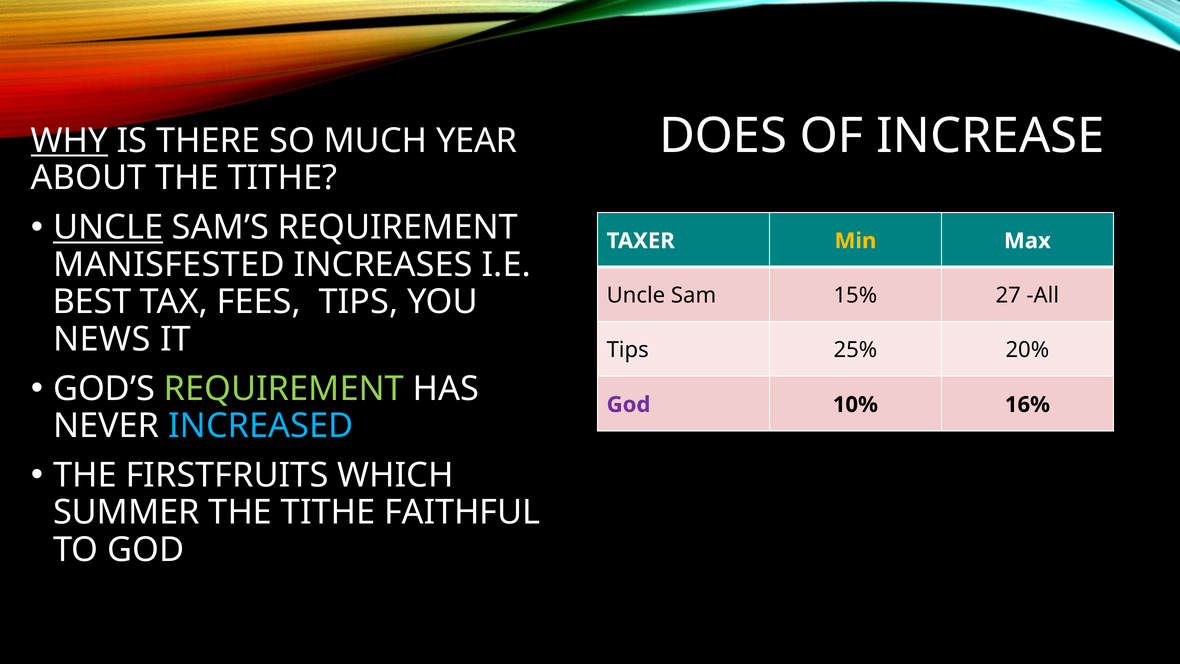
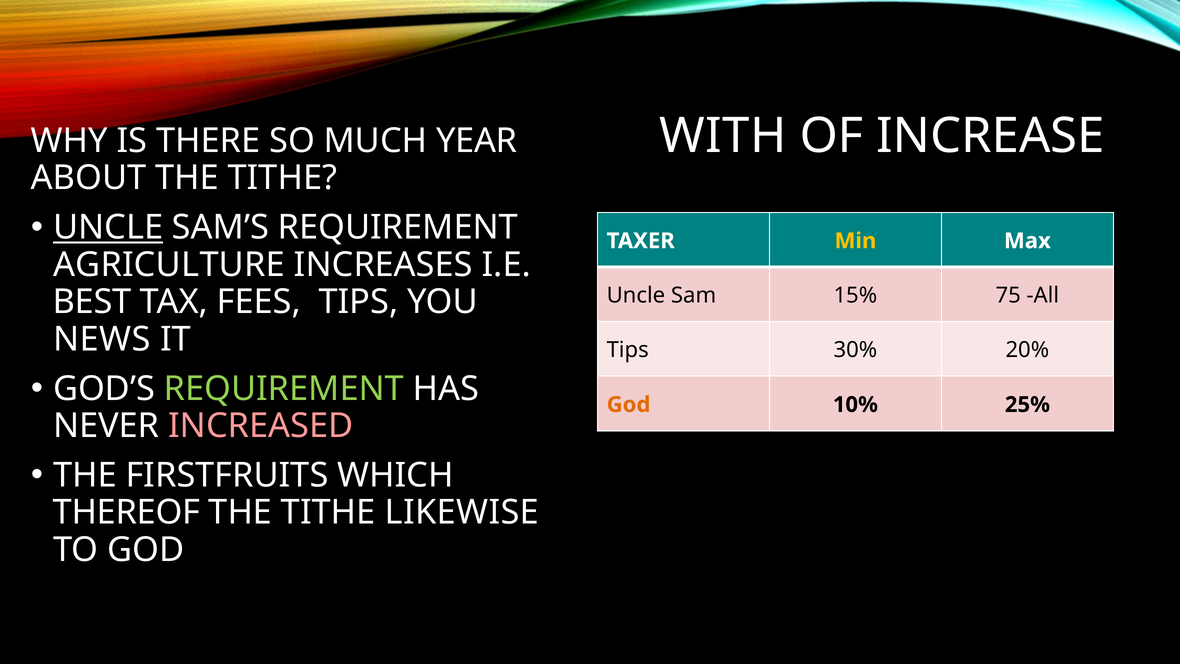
DOES: DOES -> WITH (723, 136)
WHY underline: present -> none (69, 141)
MANISFESTED: MANISFESTED -> AGRICULTURE (169, 265)
27: 27 -> 75 (1008, 295)
25%: 25% -> 30% (855, 350)
God colour: purple -> orange (629, 405)
16%: 16% -> 25% (1027, 405)
INCREASED colour: light blue -> pink (261, 426)
SUMMER: SUMMER -> THEREOF (126, 512)
FAITHFUL: FAITHFUL -> LIKEWISE (462, 512)
